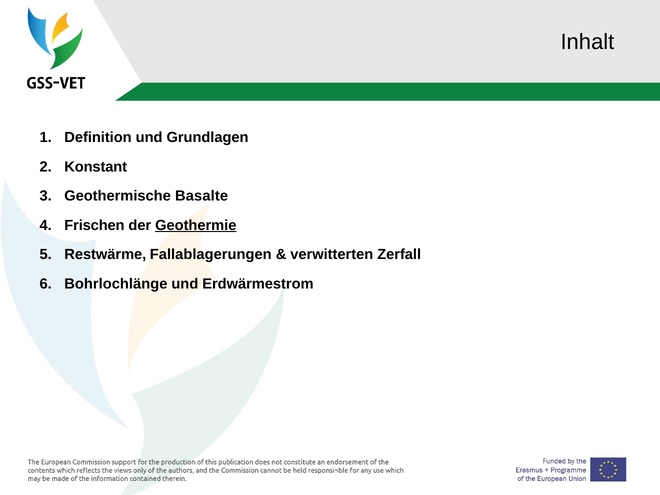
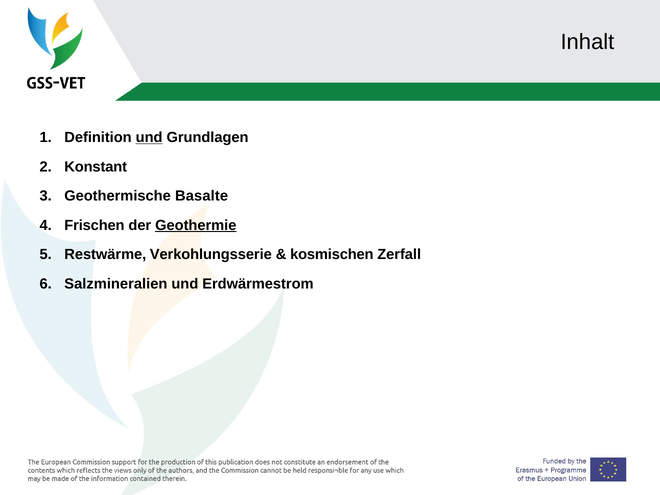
und underline: none -> present (149, 137)
Fallablagerungen: Fallablagerungen -> Verkohlungsserie (211, 255)
verwitterten: verwitterten -> kosmischen (332, 255)
Bohrlochlänge: Bohrlochlänge -> Salzmineralien (116, 284)
